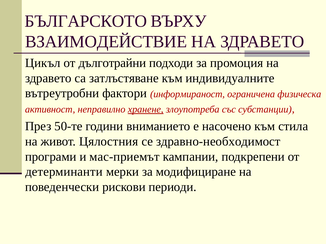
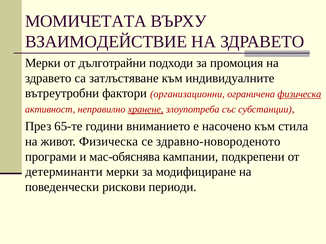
БЪЛГАРСКОТО: БЪЛГАРСКОТО -> МОМИЧЕТАТА (86, 21)
Цикъл: Цикъл -> Мерки (43, 63)
информираност: информираност -> организационни (187, 94)
физическа underline: none -> present (299, 94)
50-те: 50-те -> 65-те (68, 126)
живот Цялостния: Цялостния -> Физическа (109, 142)
здравно-необходимост: здравно-необходимост -> здравно-новороденото (218, 142)
мас-приемът: мас-приемът -> мас-обяснява (125, 157)
